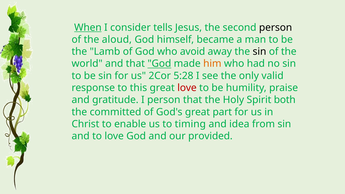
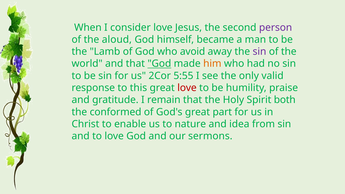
When underline: present -> none (88, 27)
consider tells: tells -> love (163, 27)
person colour: black -> purple (276, 27)
sin colour: black -> purple (259, 52)
5:28: 5:28 -> 5:55 (183, 76)
I person: person -> remain (164, 100)
committed: committed -> conformed (116, 112)
timing: timing -> nature (190, 124)
provided: provided -> sermons (210, 136)
